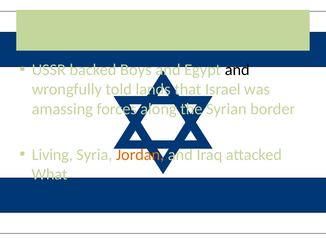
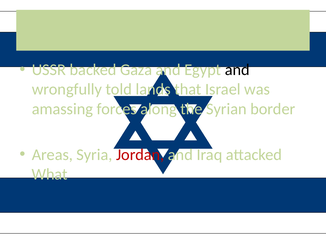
Boys: Boys -> Gaza (136, 70)
Living: Living -> Areas (52, 154)
Jordan colour: orange -> red (140, 154)
